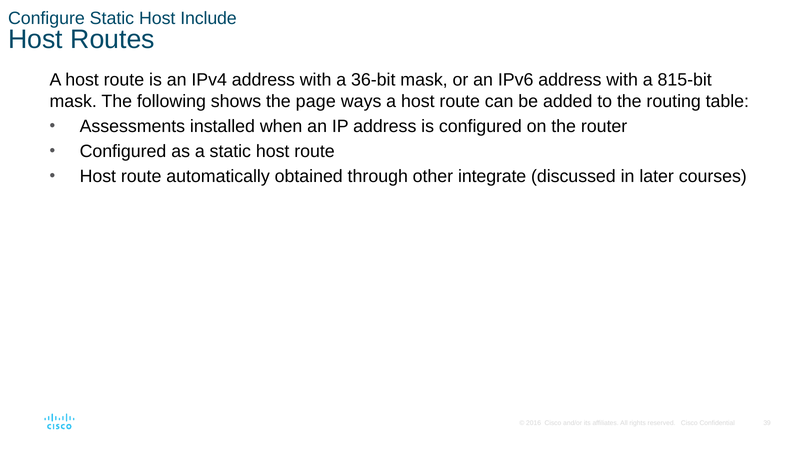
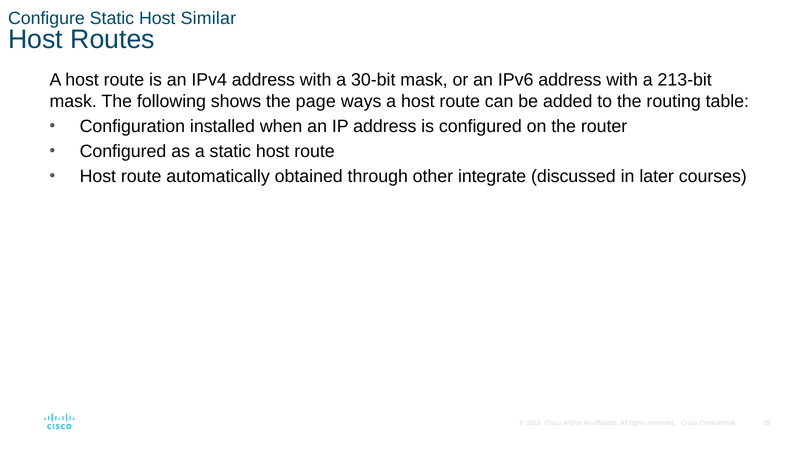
Include: Include -> Similar (208, 18)
36-bit: 36-bit -> 30-bit (373, 80)
815-bit: 815-bit -> 213-bit (685, 80)
Assessments: Assessments -> Configuration (132, 126)
